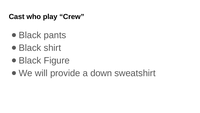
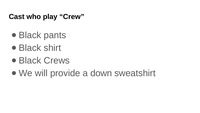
Figure: Figure -> Crews (57, 60)
